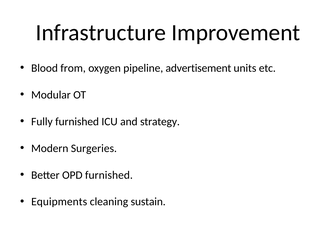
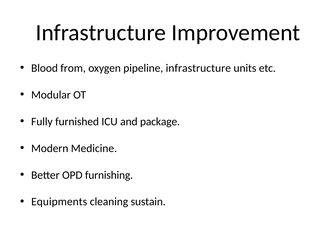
pipeline advertisement: advertisement -> infrastructure (198, 68)
strategy: strategy -> package (160, 122)
Surgeries: Surgeries -> Medicine (94, 148)
OPD furnished: furnished -> furnishing (109, 175)
